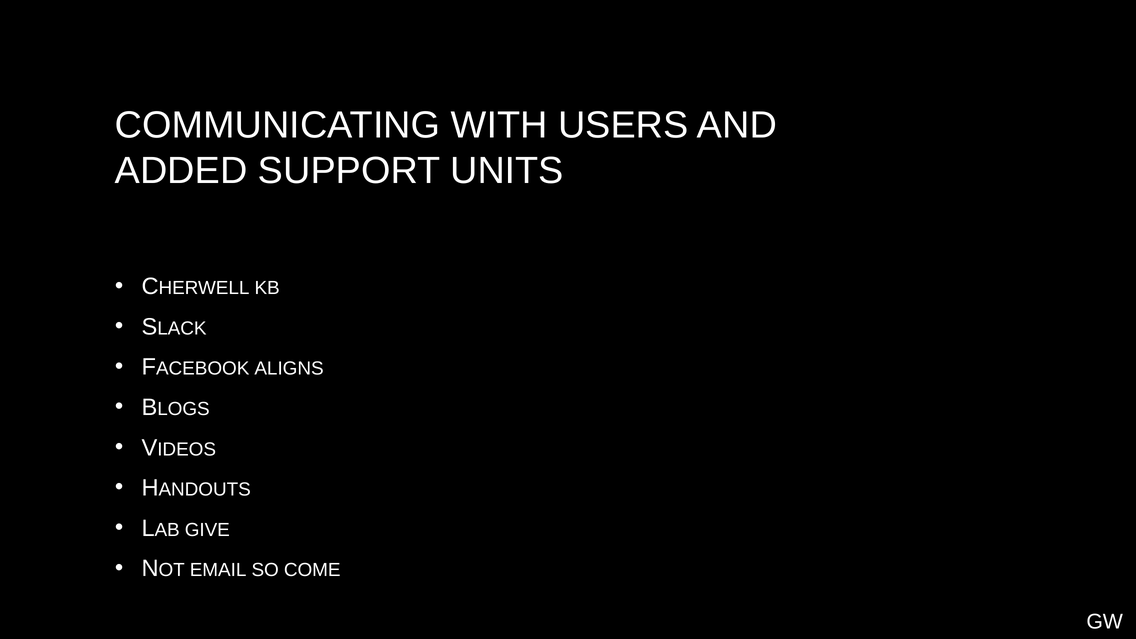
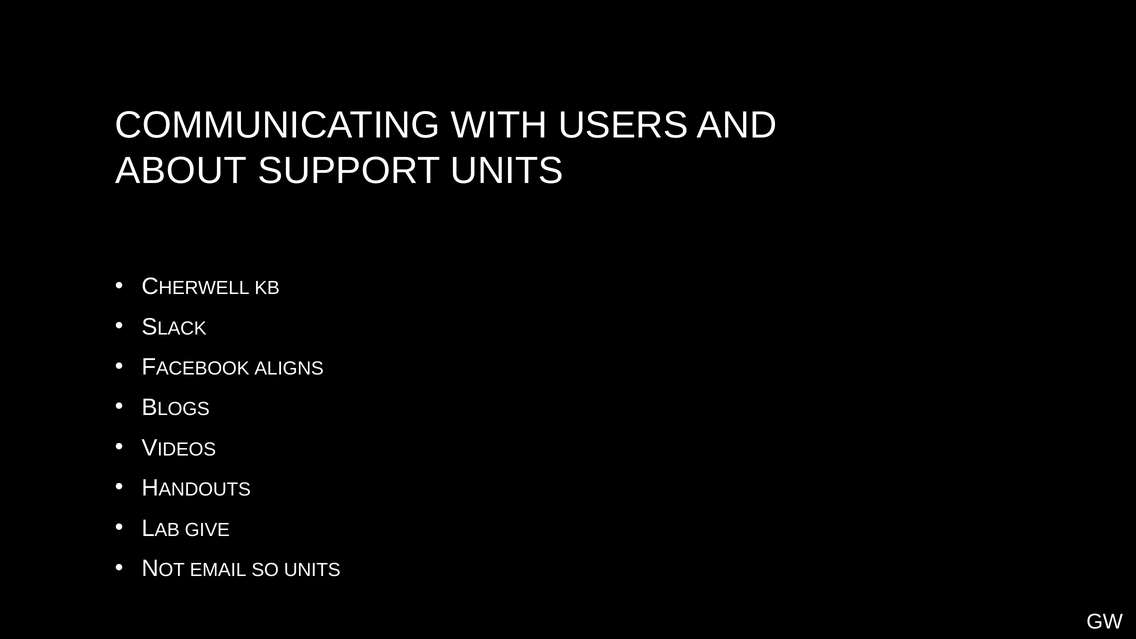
ADDED: ADDED -> ABOUT (181, 171)
SO COME: COME -> UNITS (312, 570)
